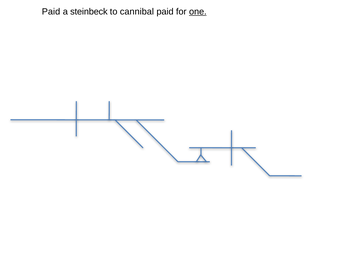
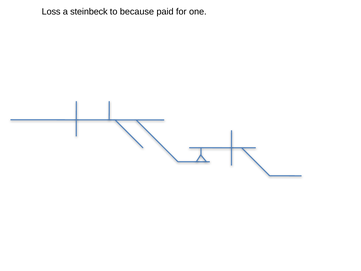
Paid: Paid -> Loss (51, 12)
cannibal: cannibal -> because (137, 12)
one underline: present -> none (198, 12)
